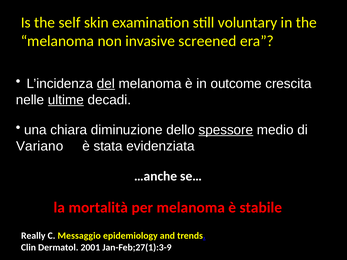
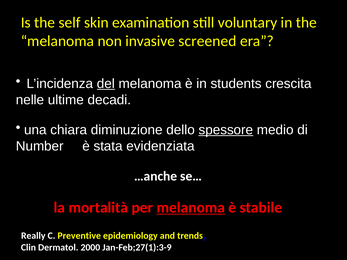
outcome: outcome -> students (236, 84)
ultime underline: present -> none (66, 100)
Variano: Variano -> Number (40, 146)
melanoma underline: none -> present (191, 208)
Messaggio: Messaggio -> Preventive (79, 236)
2001: 2001 -> 2000 (90, 248)
